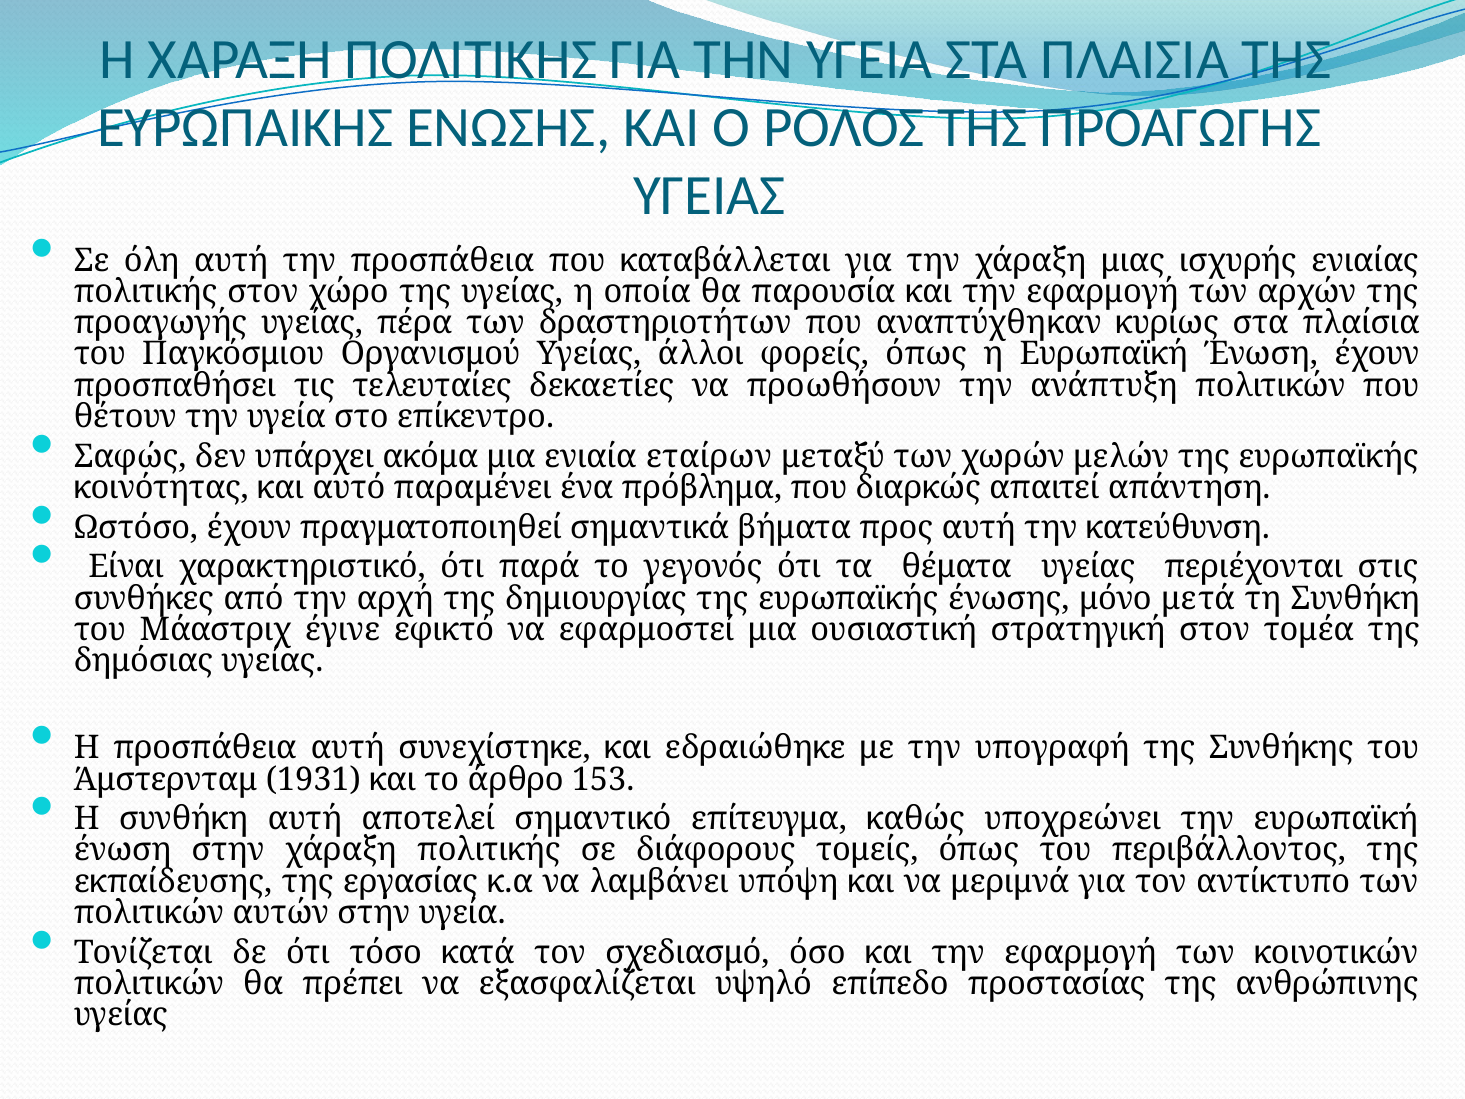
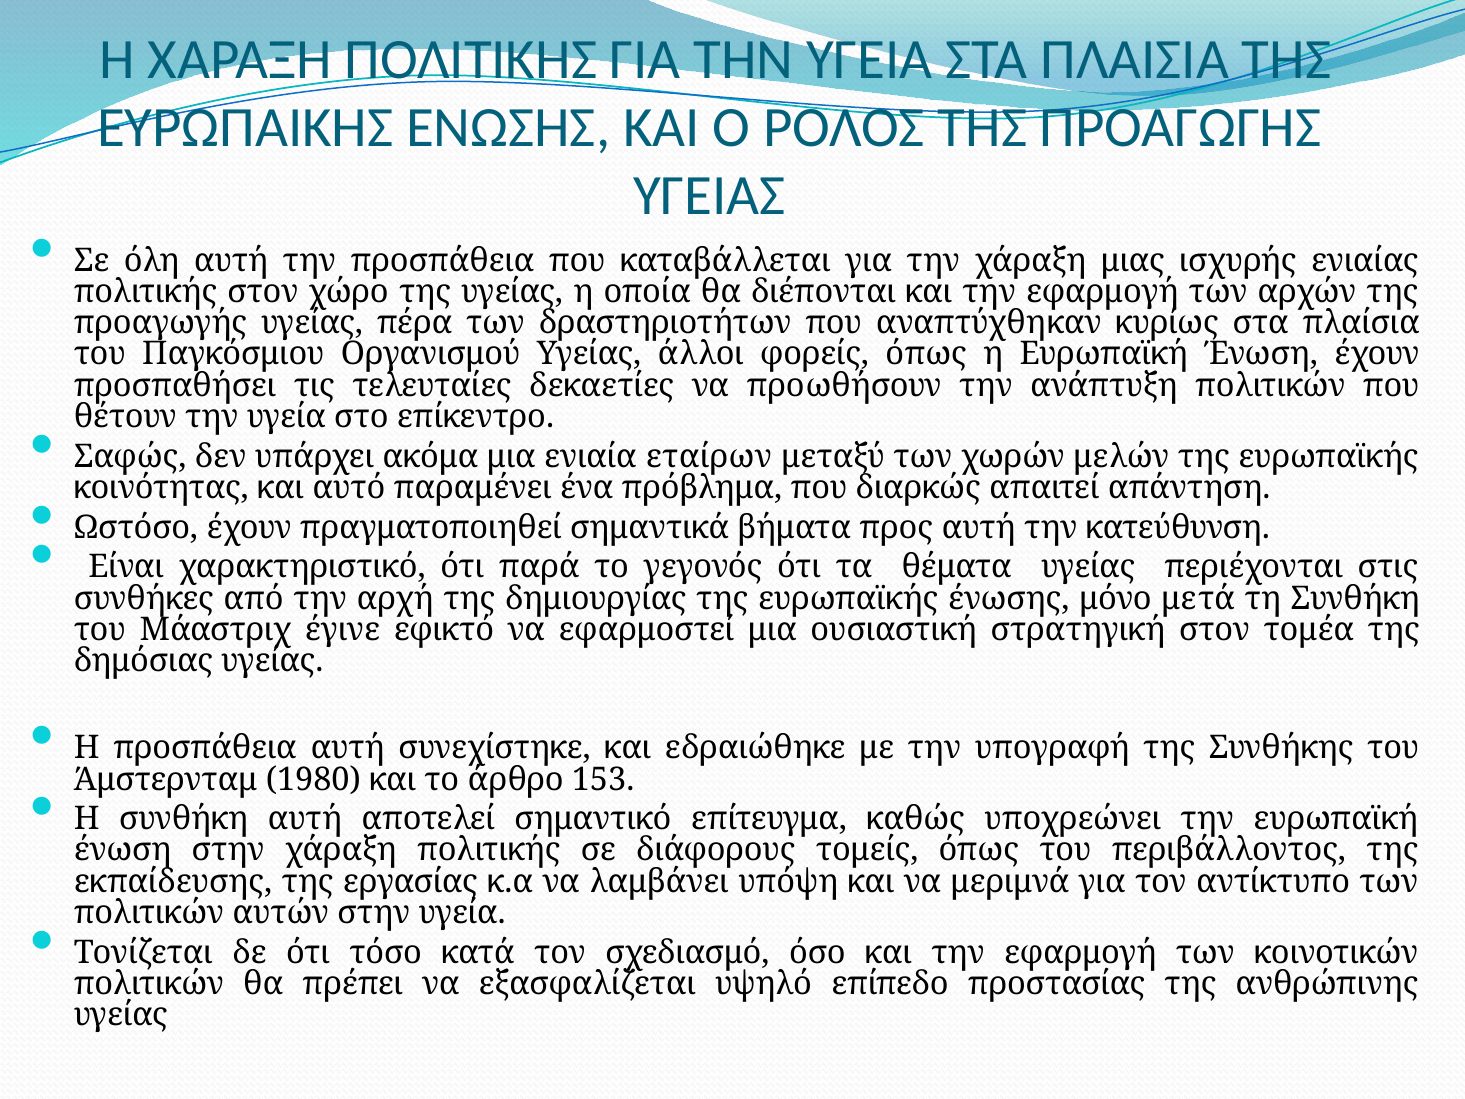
παρουσία: παρουσία -> διέπονται (824, 292)
1931: 1931 -> 1980 (313, 779)
